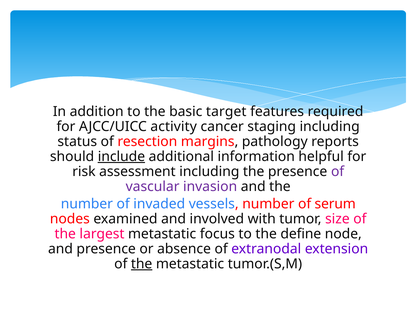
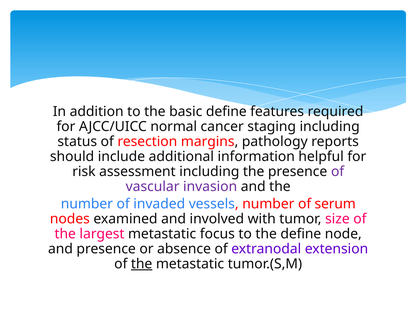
basic target: target -> define (226, 112)
activity: activity -> normal (174, 127)
include underline: present -> none (121, 157)
